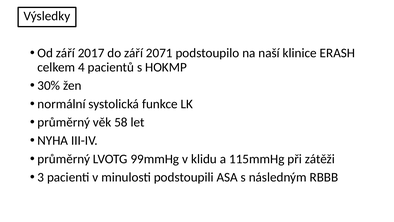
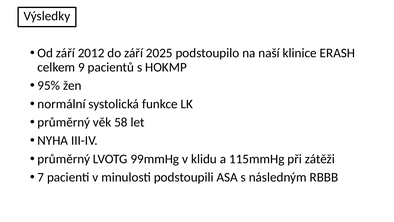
2017: 2017 -> 2012 (91, 53)
2071: 2071 -> 2025 (159, 53)
4: 4 -> 9 (81, 67)
30%: 30% -> 95% (49, 85)
3: 3 -> 7 (41, 177)
